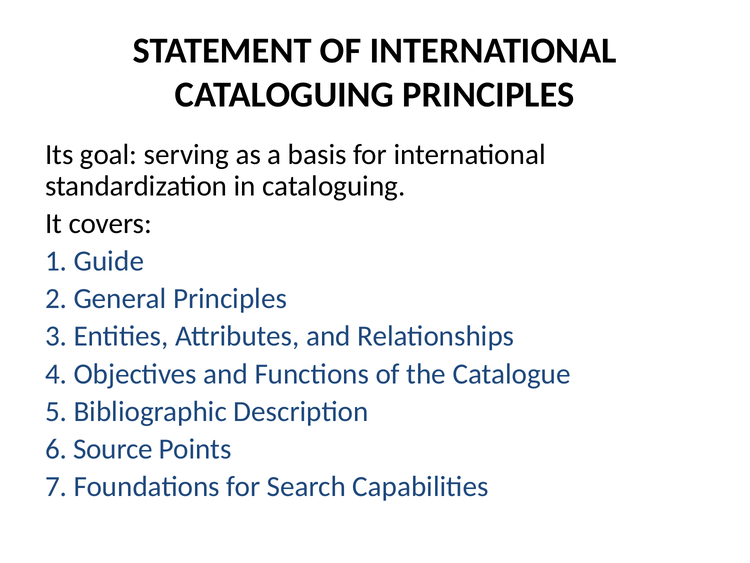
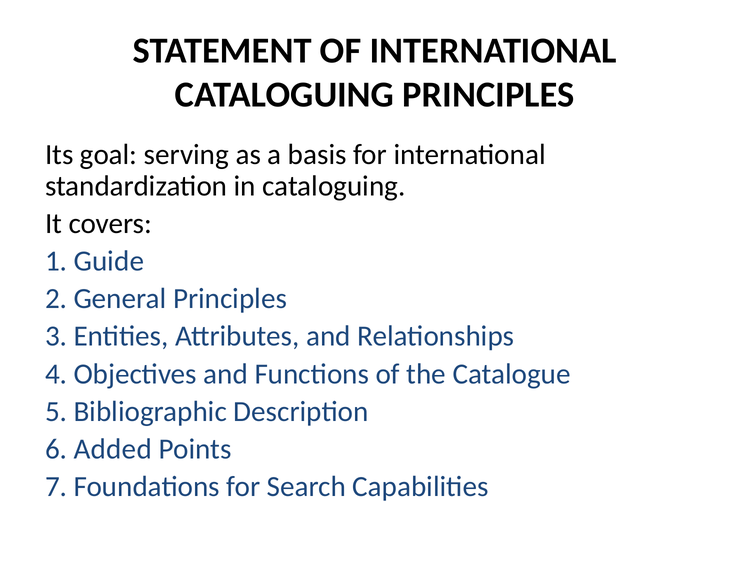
Source: Source -> Added (113, 449)
